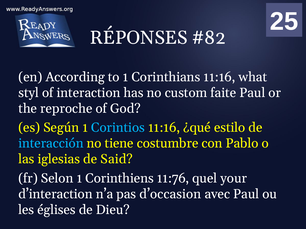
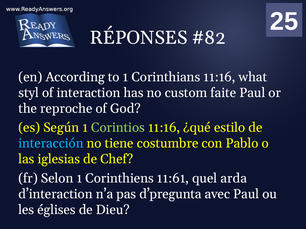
Corintios colour: light blue -> light green (118, 128)
Said: Said -> Chef (117, 160)
11:76: 11:76 -> 11:61 (173, 179)
your: your -> arda (234, 179)
d’occasion: d’occasion -> d’pregunta (170, 194)
